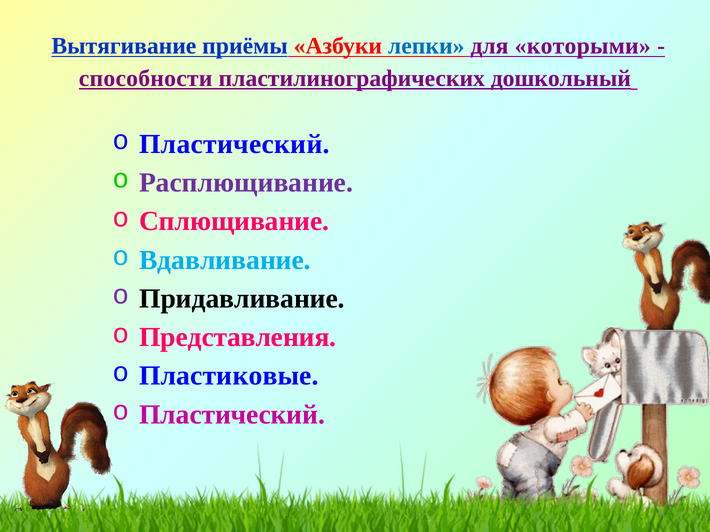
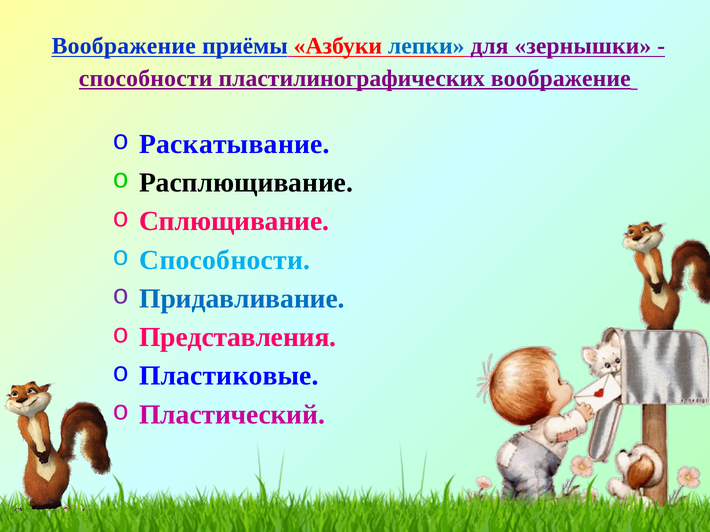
Вытягивание: Вытягивание -> Воображение (124, 46)
которыми: которыми -> зернышки (583, 46)
пластилинографических дошкольный: дошкольный -> воображение (561, 78)
Пластический: Пластический -> Раскатывание (234, 144)
Расплющивание colour: purple -> black (246, 183)
Вдавливание: Вдавливание -> Способности (225, 260)
Придавливание colour: black -> blue (242, 299)
